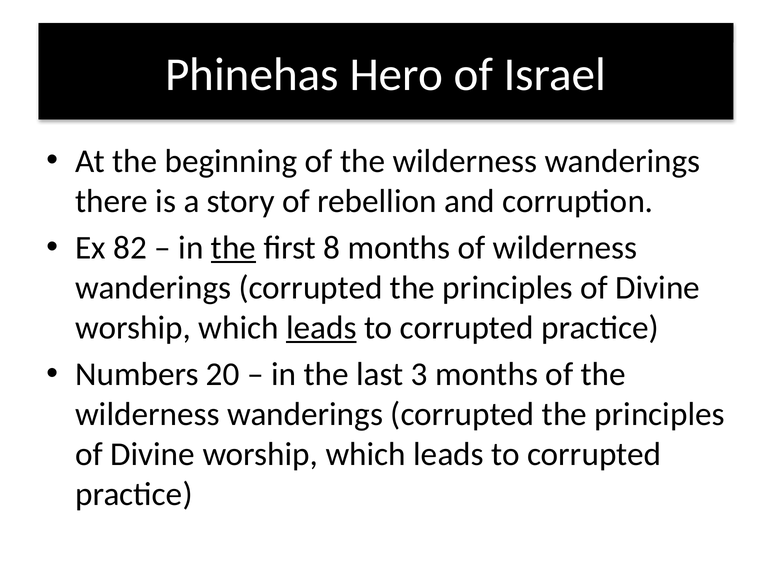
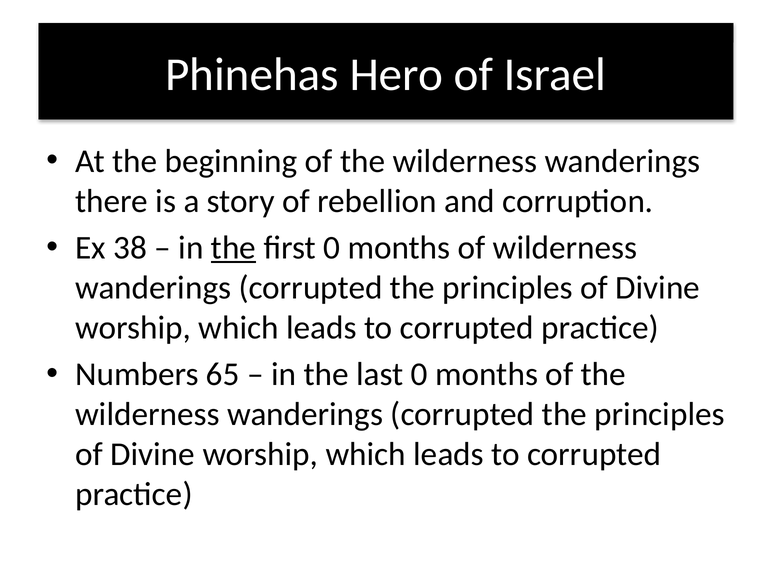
82: 82 -> 38 (130, 248)
first 8: 8 -> 0 (332, 248)
leads underline: present -> none (321, 328)
20: 20 -> 65 (223, 375)
last 3: 3 -> 0 (419, 375)
